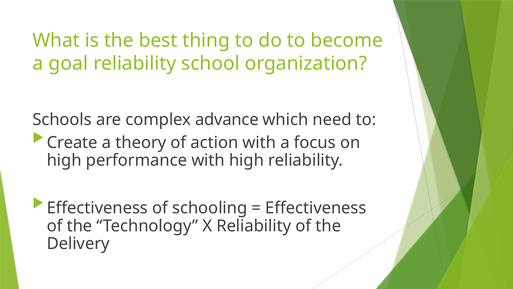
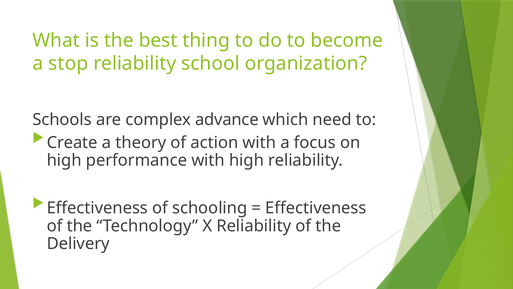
goal: goal -> stop (68, 64)
